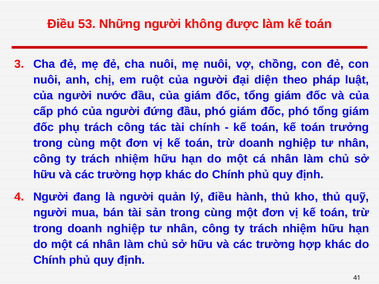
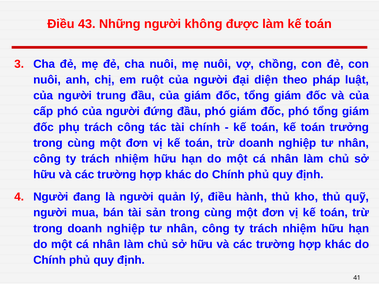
53: 53 -> 43 (87, 24)
nước: nước -> trung (111, 96)
